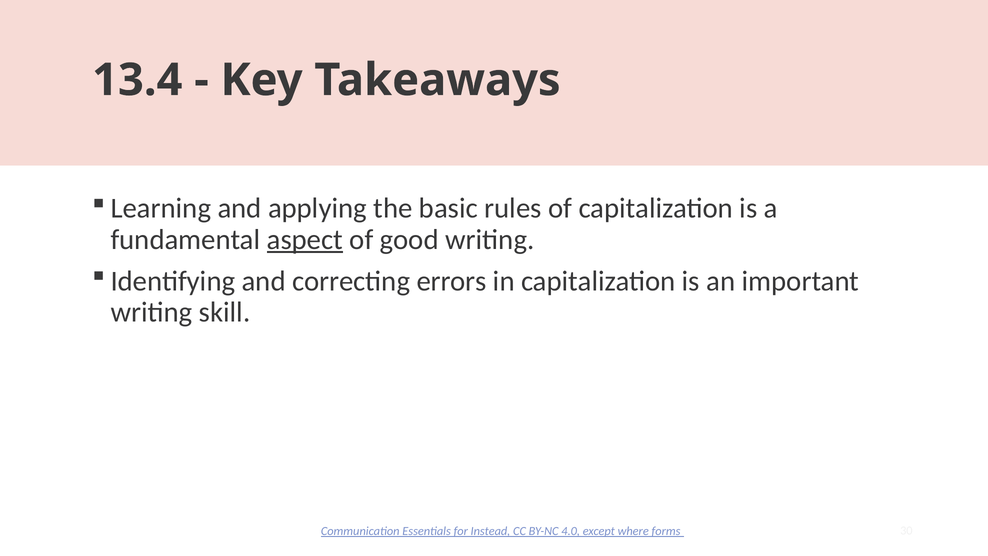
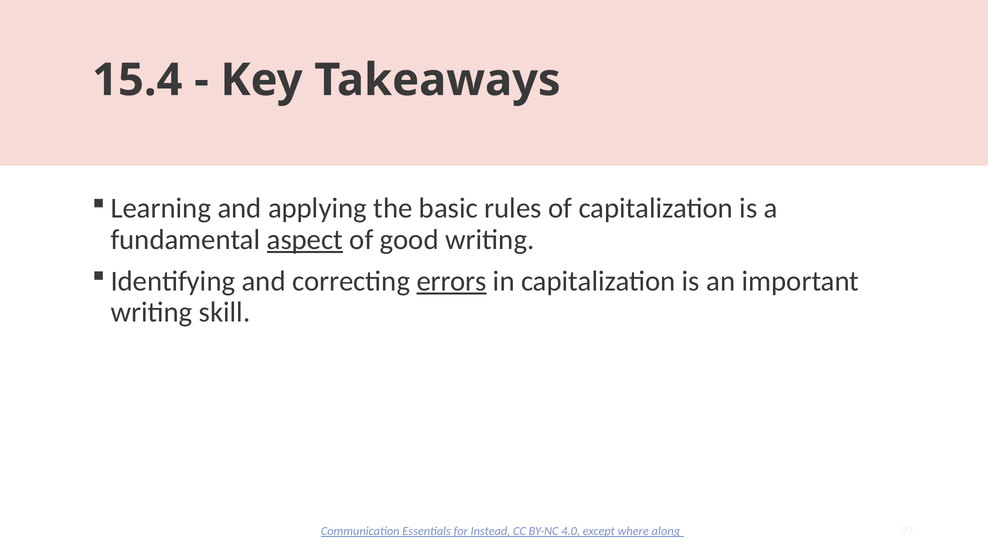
13.4: 13.4 -> 15.4 (137, 80)
errors underline: none -> present (452, 281)
forms: forms -> along (666, 531)
